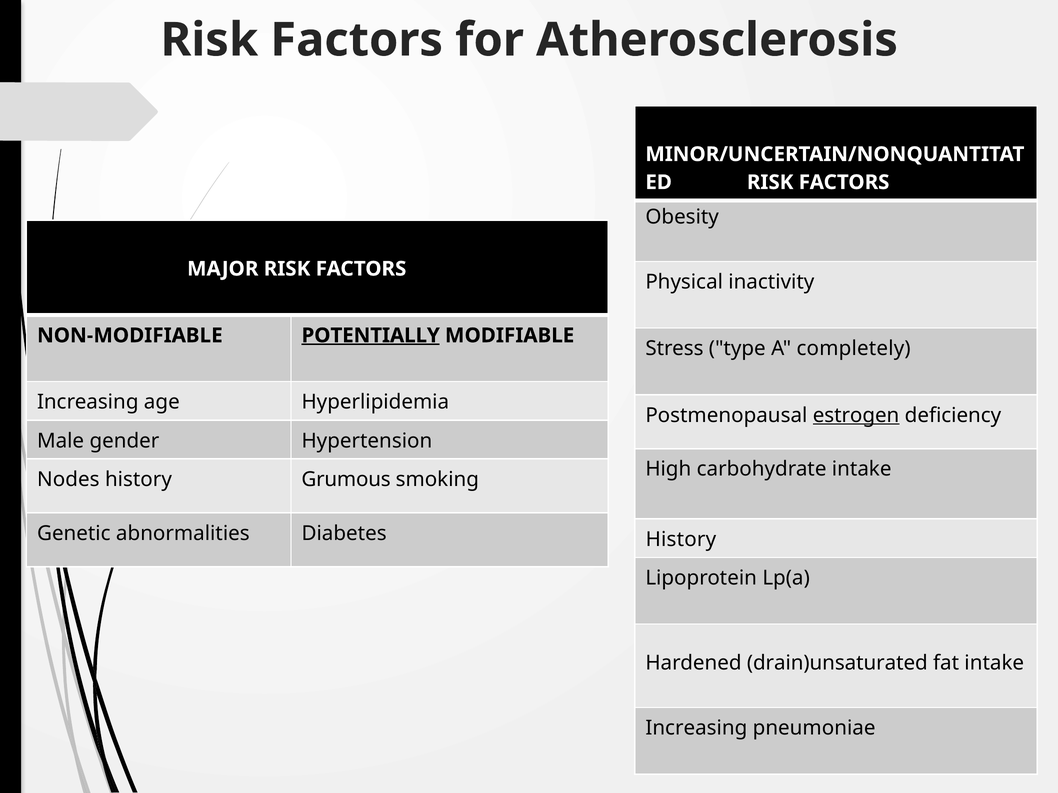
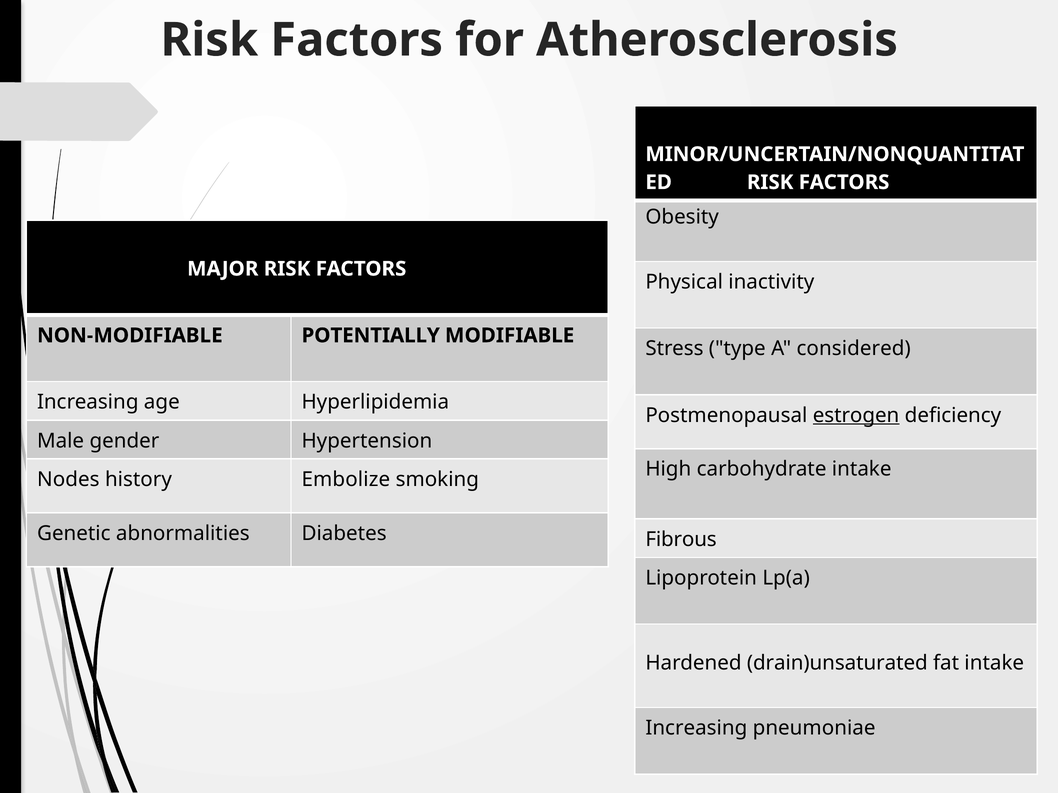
POTENTIALLY underline: present -> none (371, 336)
completely: completely -> considered (854, 349)
Grumous: Grumous -> Embolize (346, 480)
History: History -> Fibrous (681, 540)
